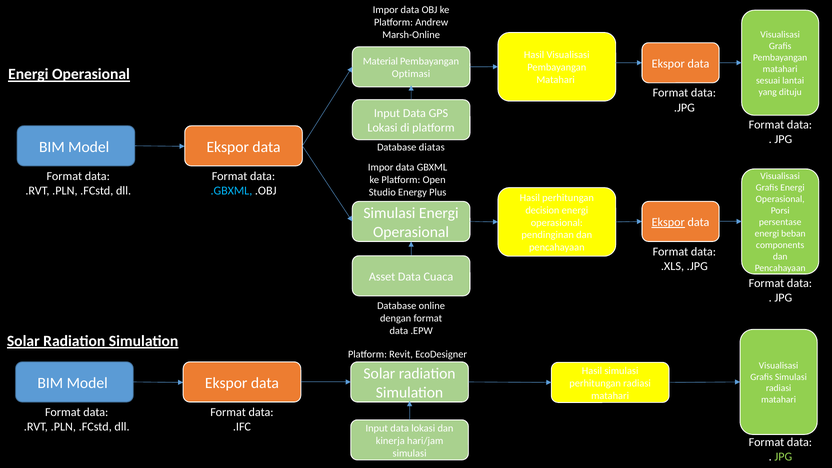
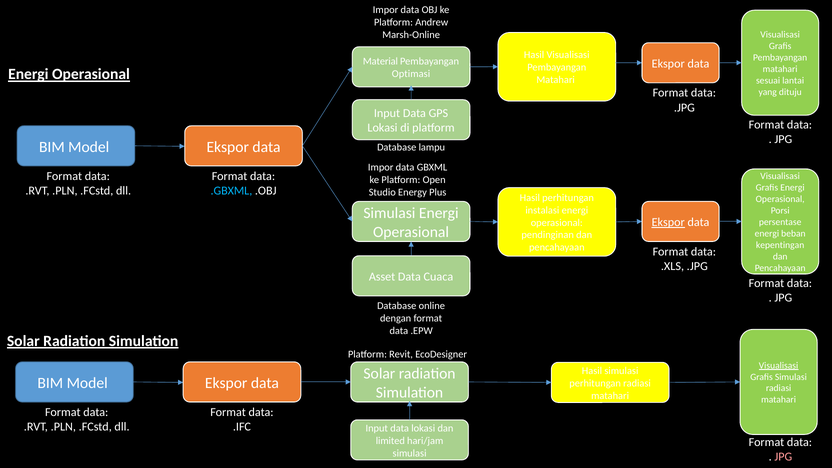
diatas: diatas -> lampu (432, 147)
decision: decision -> instalasi (542, 210)
components: components -> kepentingan (780, 245)
Visualisasi underline: none -> present (779, 365)
kinerja: kinerja -> limited (390, 441)
JPG colour: light green -> pink (783, 457)
